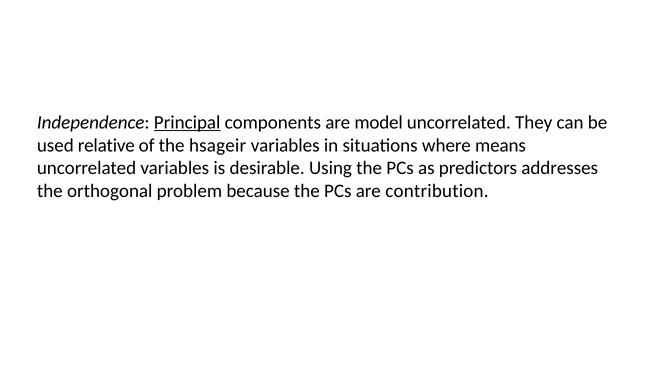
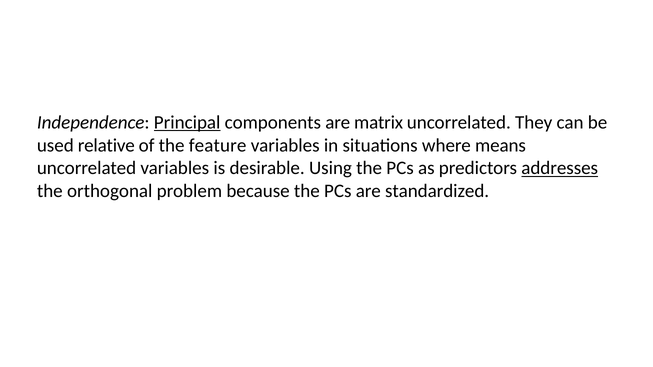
model: model -> matrix (379, 123)
hsageir: hsageir -> feature (218, 145)
addresses underline: none -> present (560, 168)
contribution: contribution -> standardized (437, 191)
